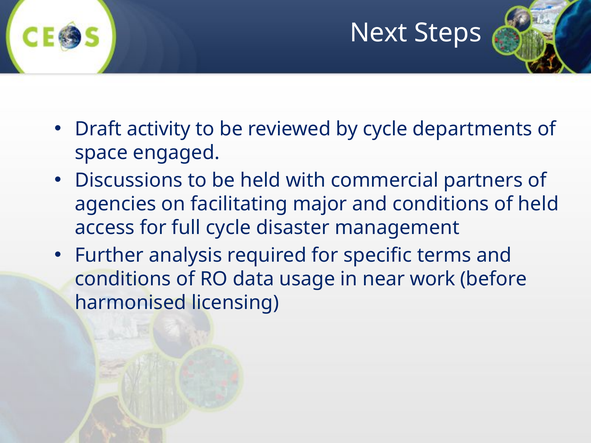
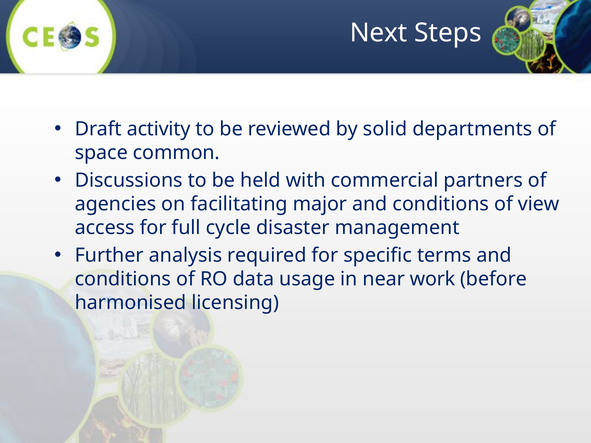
by cycle: cycle -> solid (385, 129)
engaged: engaged -> common (176, 153)
of held: held -> view (539, 204)
